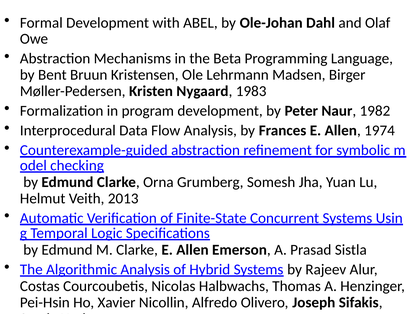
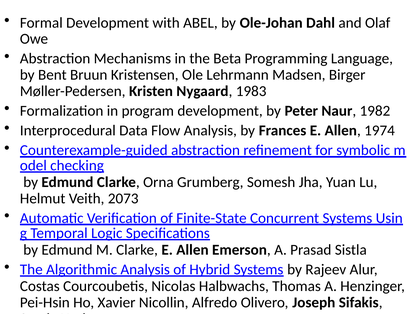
2013: 2013 -> 2073 (123, 199)
